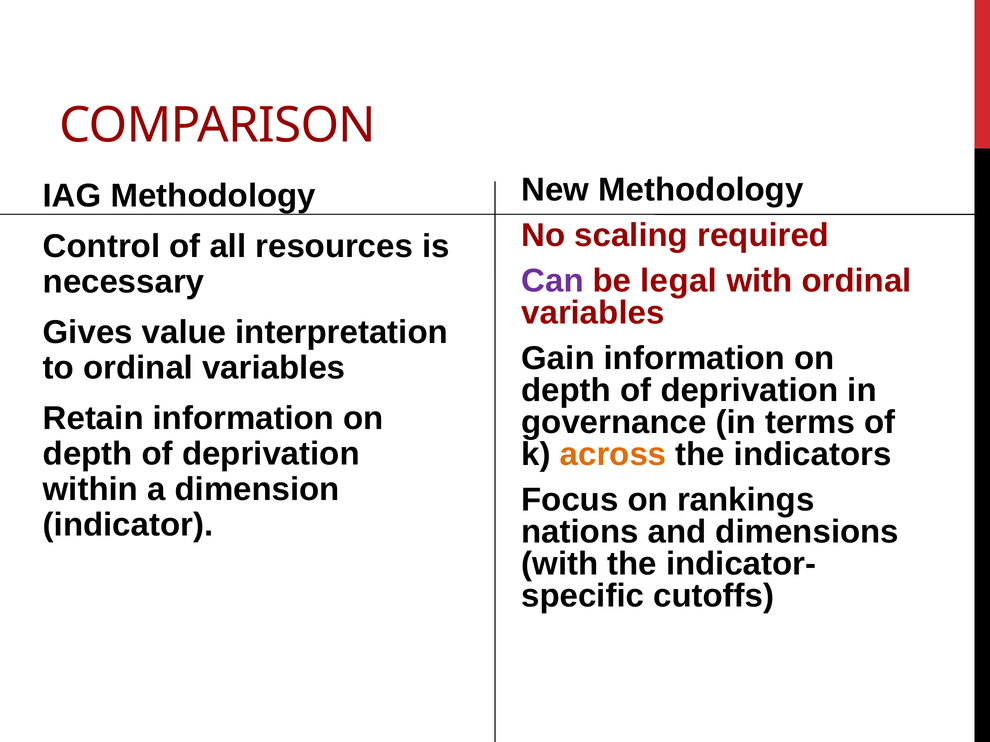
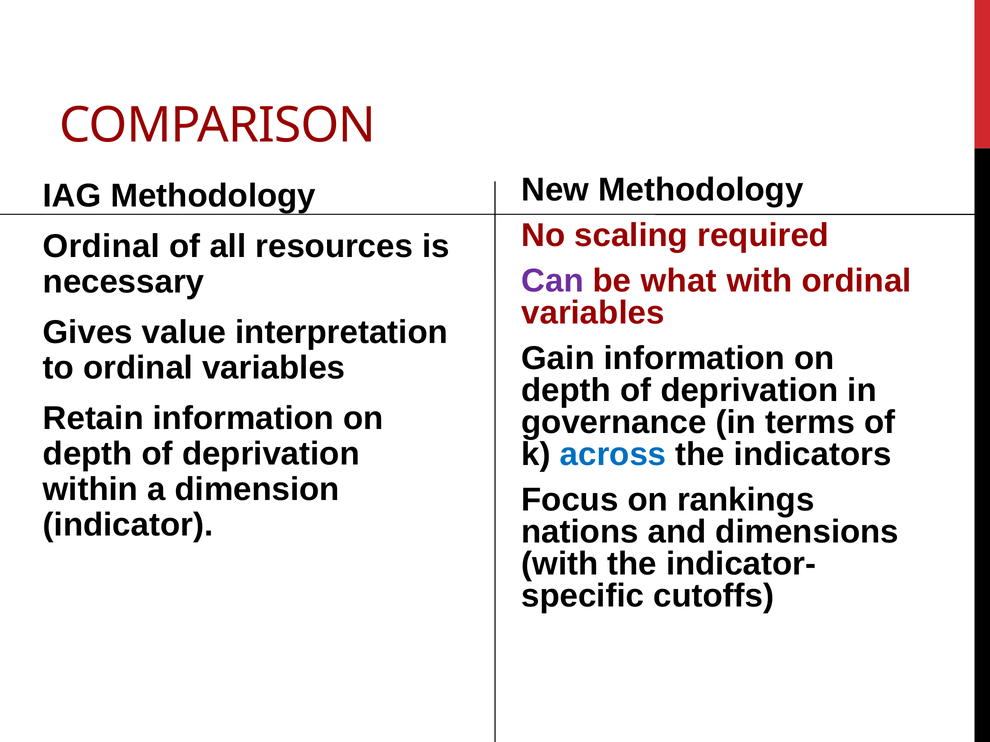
Control: Control -> Ordinal (101, 246)
legal: legal -> what (679, 281)
across colour: orange -> blue (613, 455)
